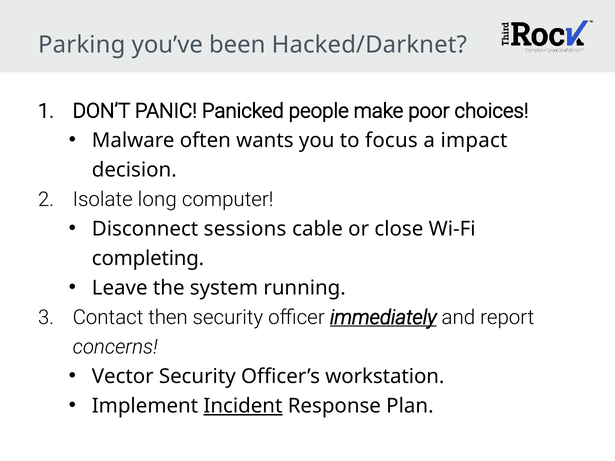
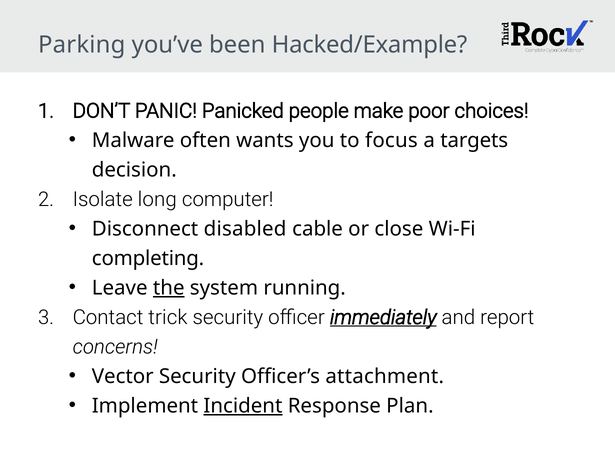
Hacked/Darknet: Hacked/Darknet -> Hacked/Example (369, 45)
impact: impact -> targets (474, 140)
sessions: sessions -> disabled (245, 229)
the underline: none -> present (169, 288)
then: then -> trick (168, 318)
workstation: workstation -> attachment (385, 377)
